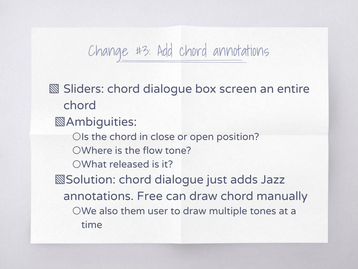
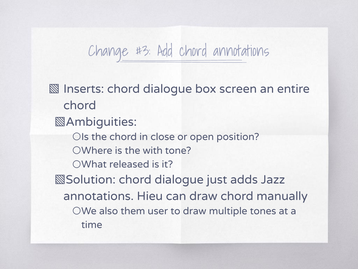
Sliders: Sliders -> Inserts (84, 89)
flow: flow -> with (153, 150)
Free: Free -> Hieu (150, 196)
